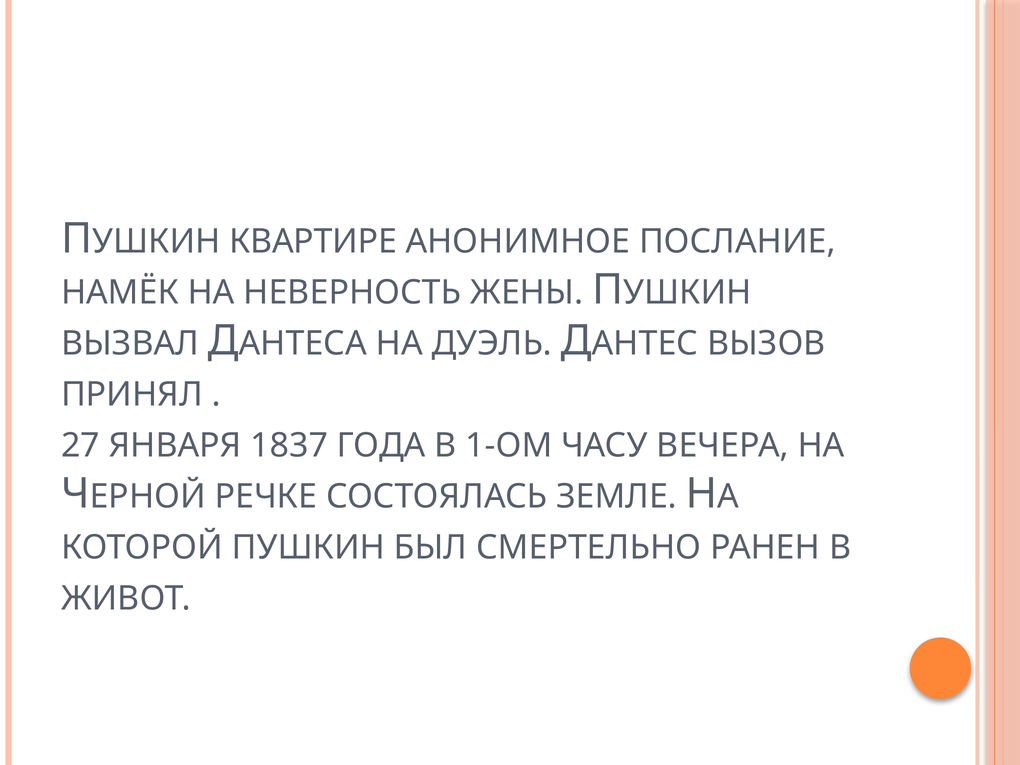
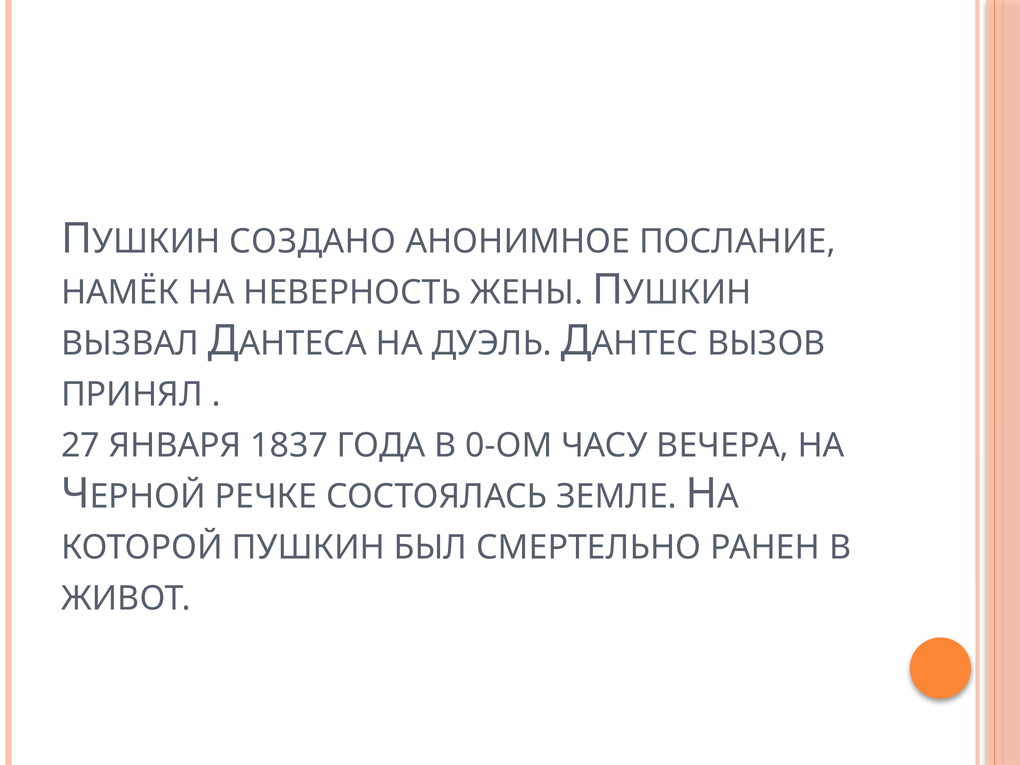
КВАРТИРЕ: КВАРТИРЕ -> СОЗДАНО (313, 242)
1-ОМ: 1-ОМ -> 0-ОМ (509, 446)
